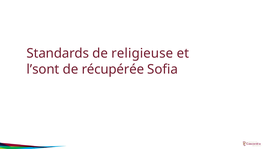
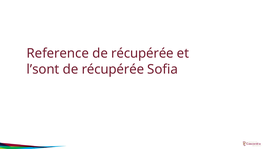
Standards: Standards -> Reference (58, 53)
religieuse: religieuse -> récupérée (142, 53)
